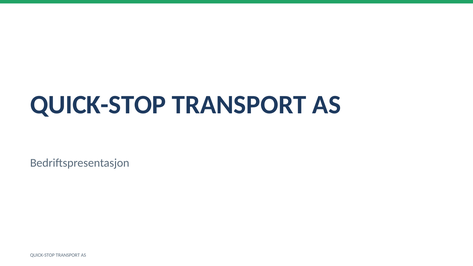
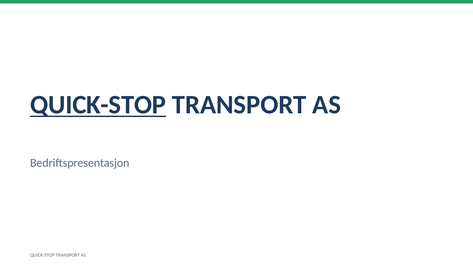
QUICK-STOP underline: none -> present (98, 105)
